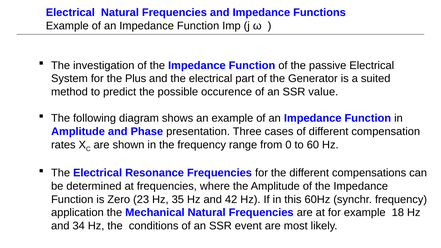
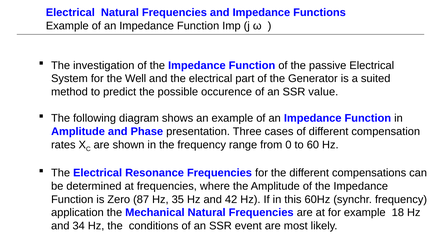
Plus: Plus -> Well (136, 79)
23: 23 -> 87 (141, 200)
